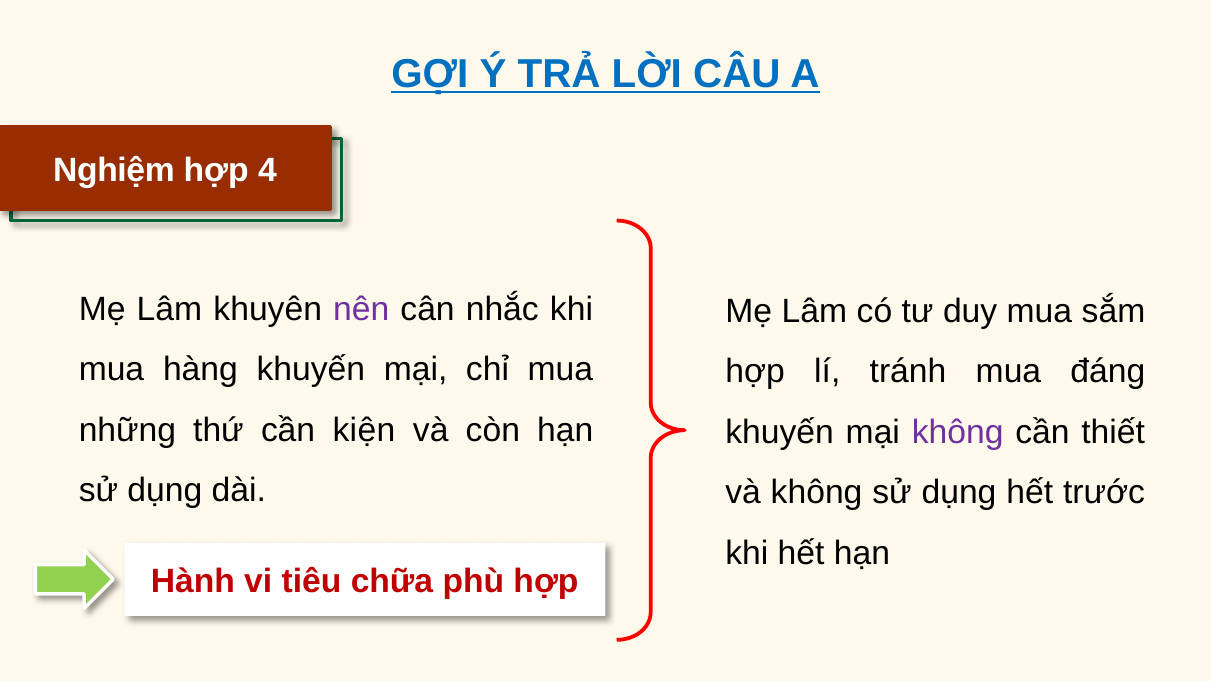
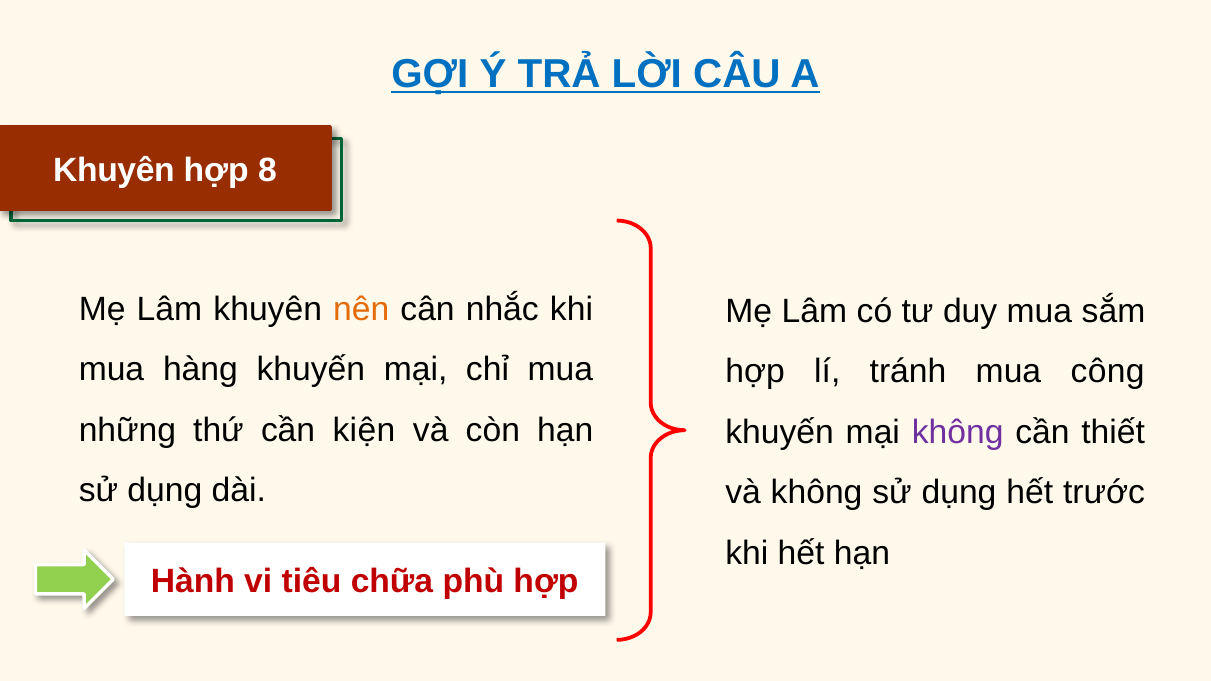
Nghiệm: Nghiệm -> Khuyên (114, 171)
4: 4 -> 8 (268, 171)
nên colour: purple -> orange (361, 309)
đáng: đáng -> công (1108, 372)
